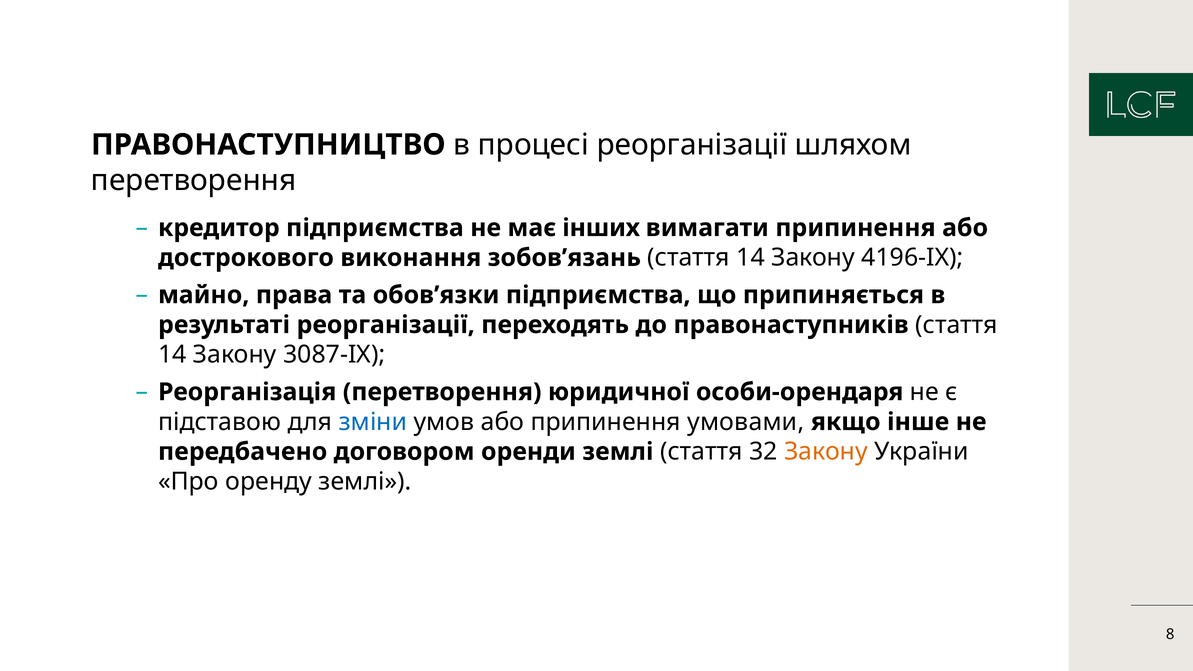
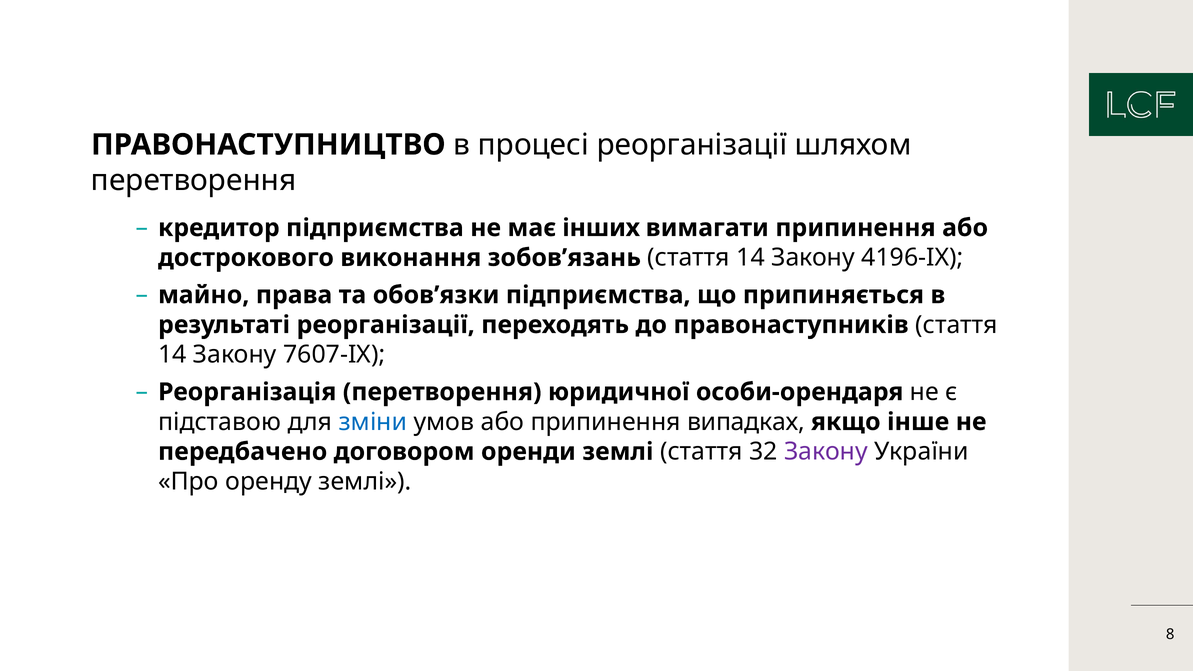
3087-IX: 3087-IX -> 7607-IX (334, 355)
умовами: умовами -> випадках (746, 422)
Закону colour: orange -> purple (826, 452)
